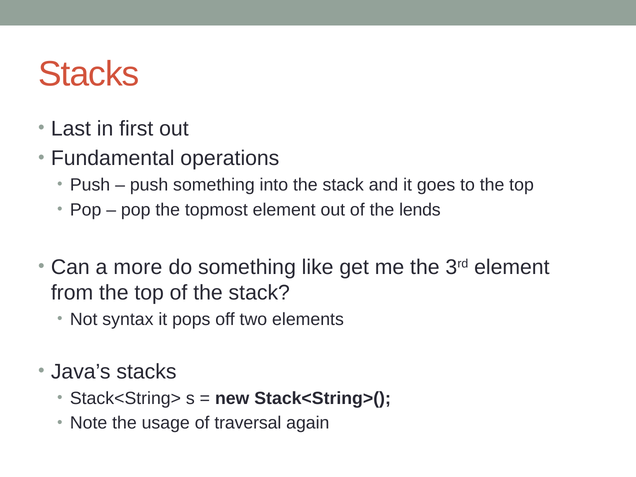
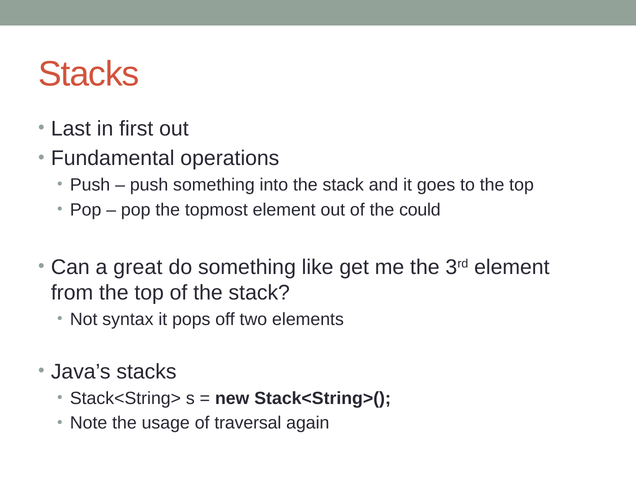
lends: lends -> could (420, 210)
more: more -> great (138, 267)
